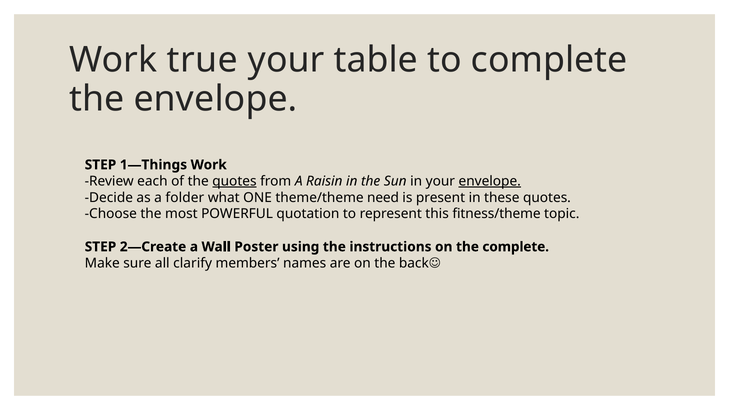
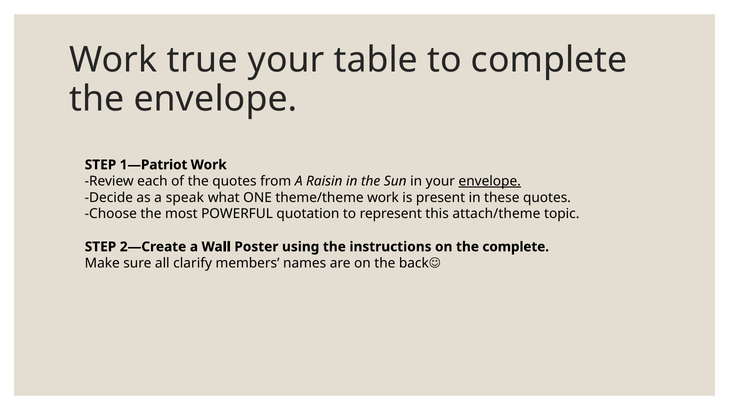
1—Things: 1—Things -> 1—Patriot (154, 165)
quotes underline: present -> none (234, 181)
folder: folder -> speak (185, 198)
theme/theme need: need -> work (383, 198)
fitness/theme: fitness/theme -> attach/theme (496, 214)
